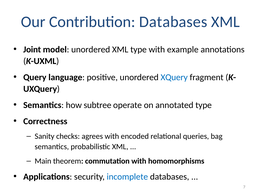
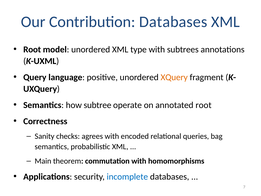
Joint: Joint -> Root (32, 49)
example: example -> subtrees (183, 49)
XQuery colour: blue -> orange (174, 77)
annotated type: type -> root (204, 105)
